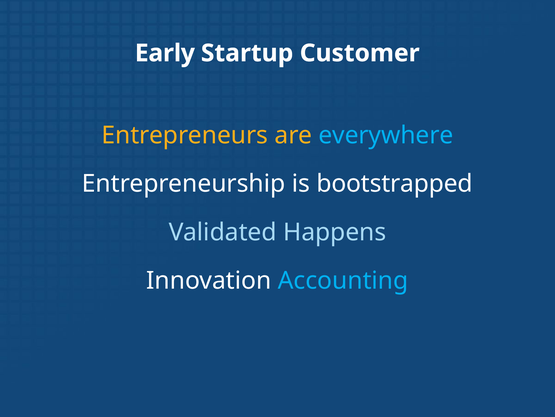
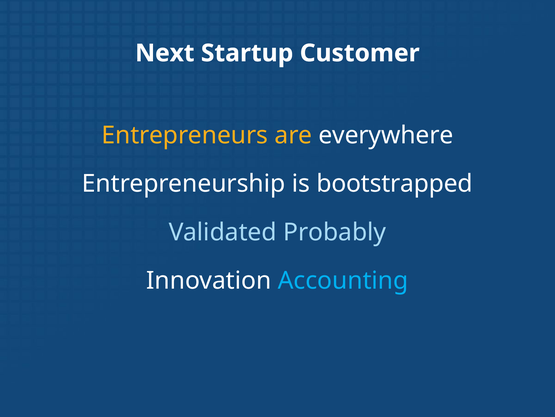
Early: Early -> Next (165, 53)
everywhere colour: light blue -> white (386, 135)
Happens: Happens -> Probably (335, 232)
